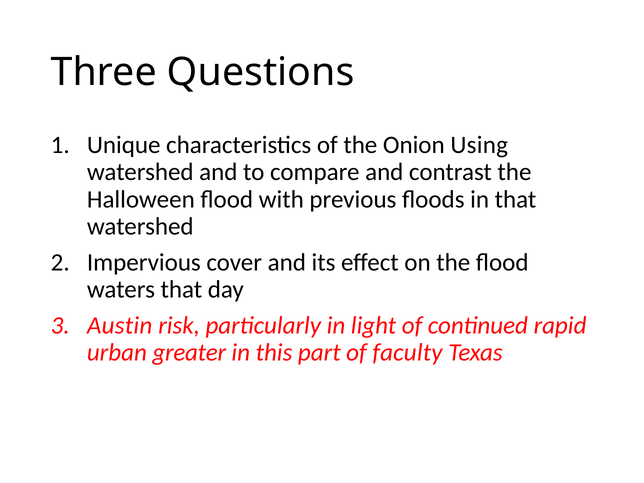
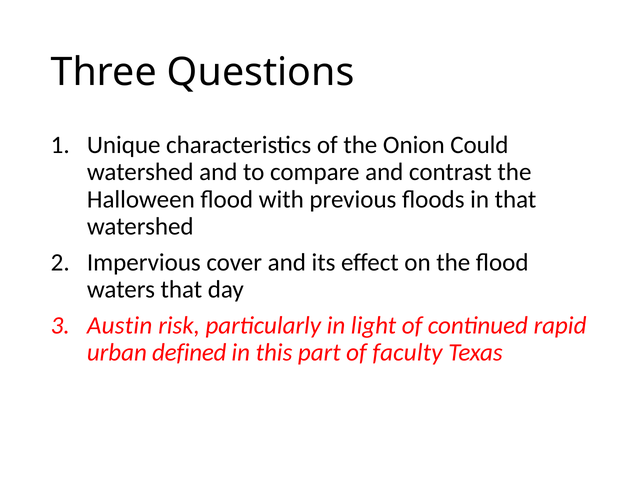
Using: Using -> Could (479, 145)
greater: greater -> defined (189, 352)
